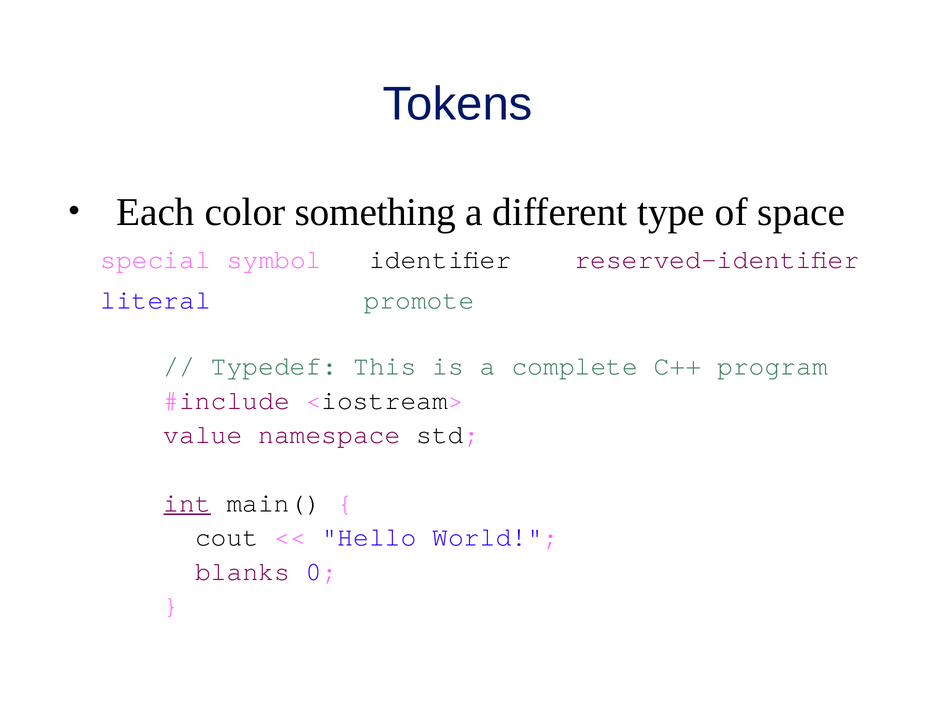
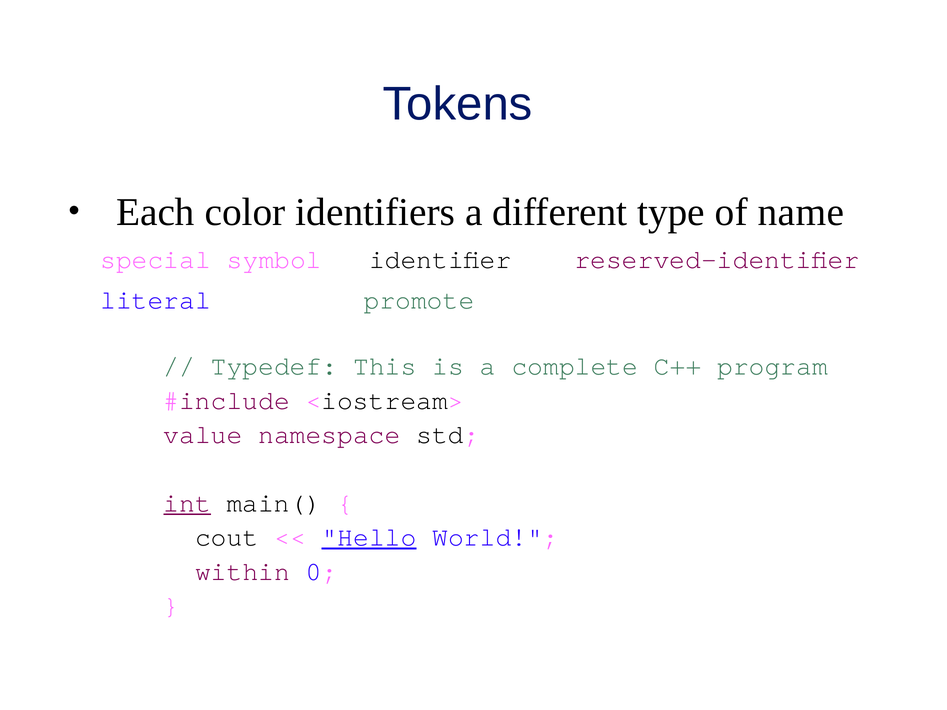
something: something -> identifiers (375, 213)
space: space -> name (801, 213)
Hello underline: none -> present (369, 537)
blanks: blanks -> within (243, 572)
